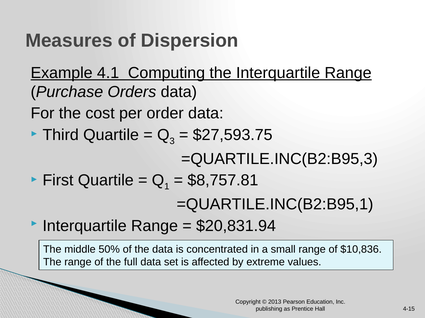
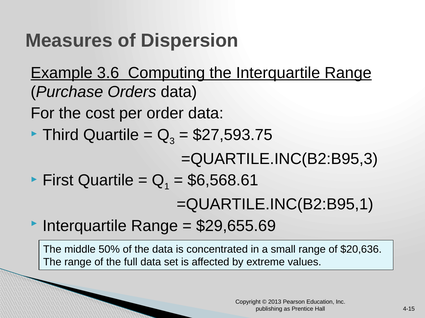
4.1: 4.1 -> 3.6 (108, 73)
$8,757.81: $8,757.81 -> $6,568.61 (223, 181)
$20,831.94: $20,831.94 -> $29,655.69 (236, 226)
$10,836: $10,836 -> $20,636 (361, 250)
